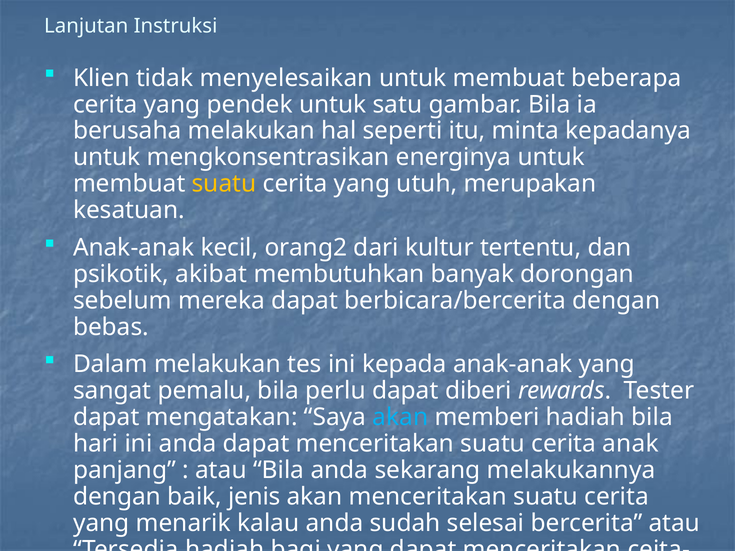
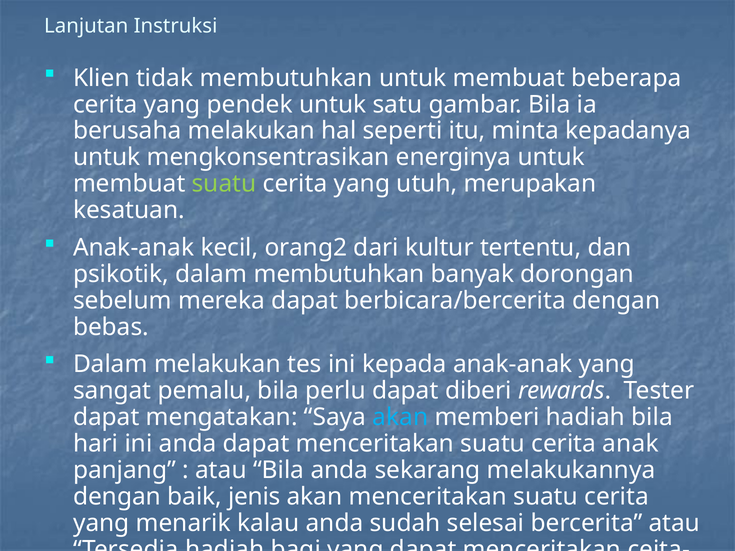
tidak menyelesaikan: menyelesaikan -> membutuhkan (286, 78)
suatu colour: yellow -> light green (224, 184)
psikotik akibat: akibat -> dalam (211, 274)
